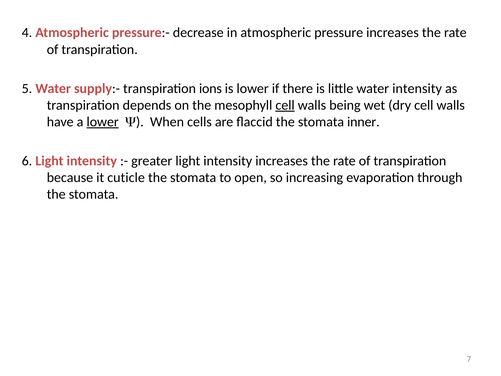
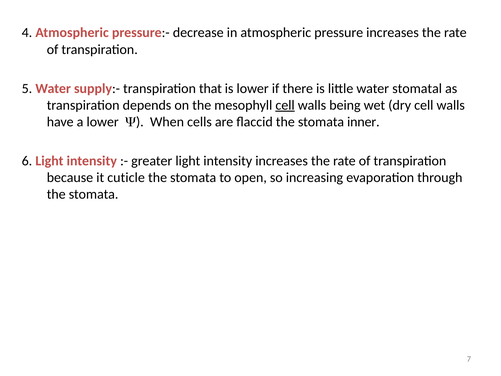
ions: ions -> that (210, 88)
water intensity: intensity -> stomatal (417, 88)
lower underline: present -> none (103, 122)
